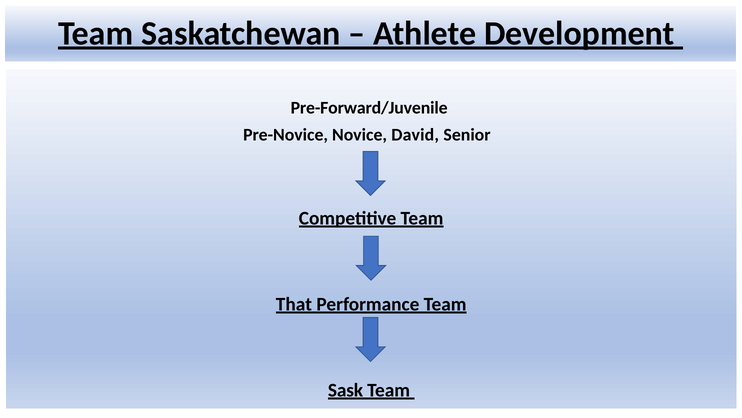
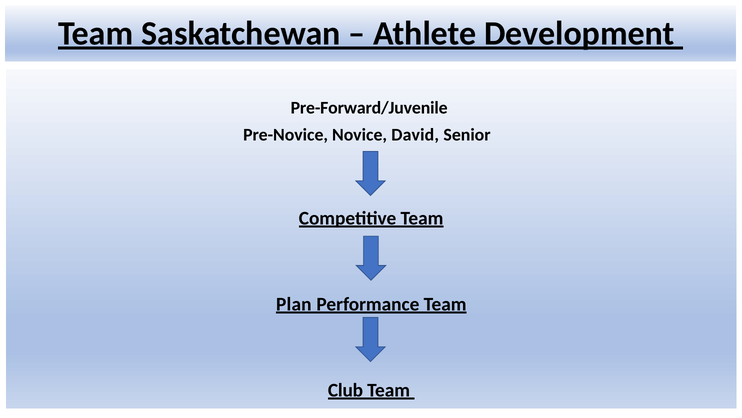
That: That -> Plan (294, 304)
Sask: Sask -> Club (345, 390)
